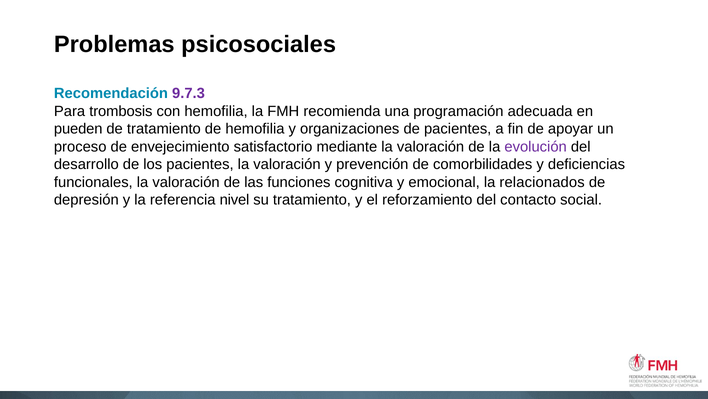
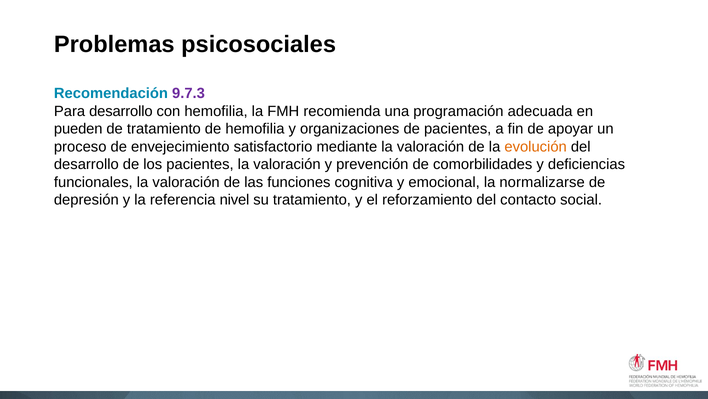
Para trombosis: trombosis -> desarrollo (121, 111)
evolución colour: purple -> orange (536, 146)
relacionados: relacionados -> normalizarse (542, 182)
